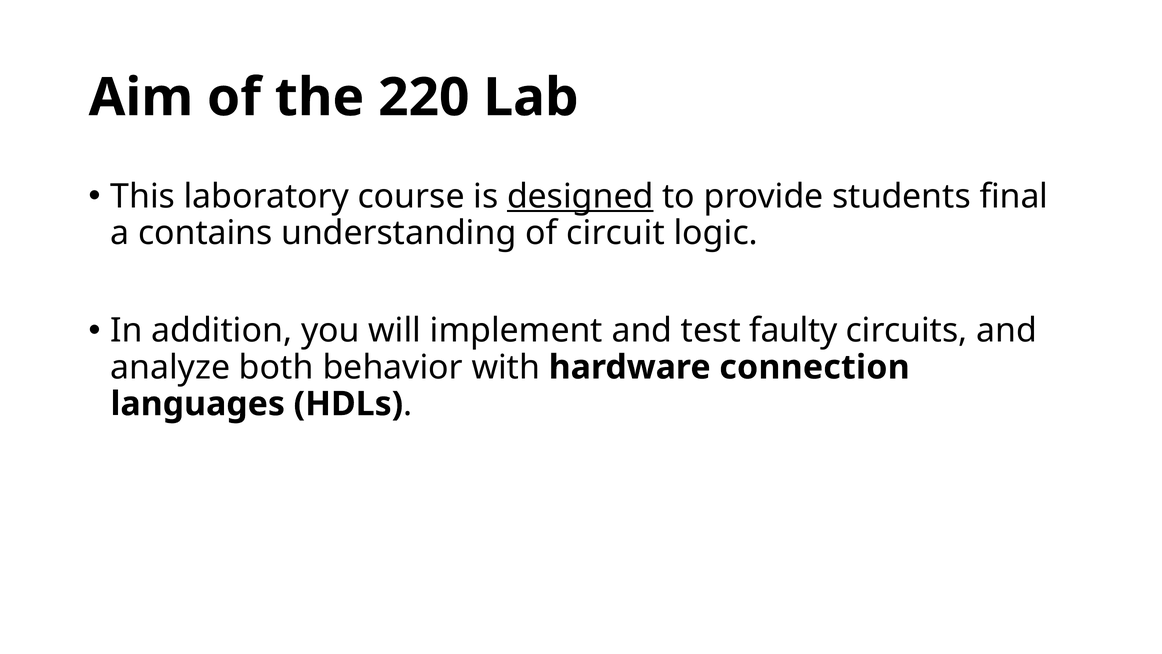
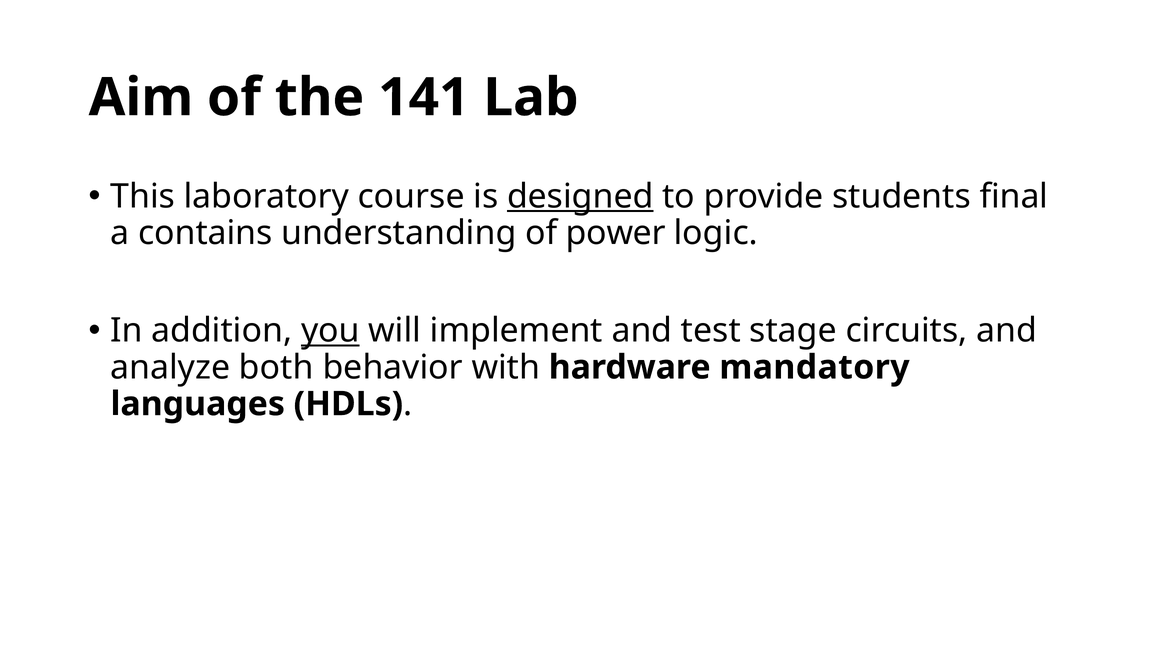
220: 220 -> 141 (424, 98)
circuit: circuit -> power (616, 233)
you underline: none -> present (330, 331)
faulty: faulty -> stage (793, 331)
connection: connection -> mandatory (814, 367)
